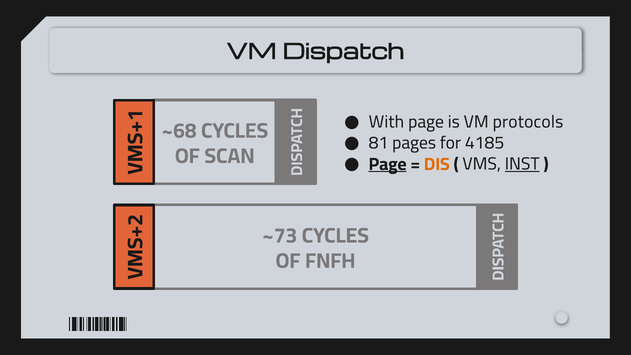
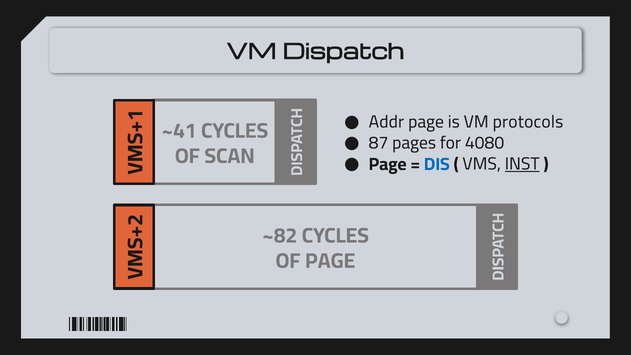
With: With -> Addr (386, 122)
~68: ~68 -> ~41 (179, 131)
81: 81 -> 87 (379, 143)
4185: 4185 -> 4080 (485, 143)
Page underline: present -> none (388, 164)
DIS colour: orange -> blue (437, 164)
~73: ~73 -> ~82 (280, 236)
OF FNFH: FNFH -> PAGE (330, 261)
